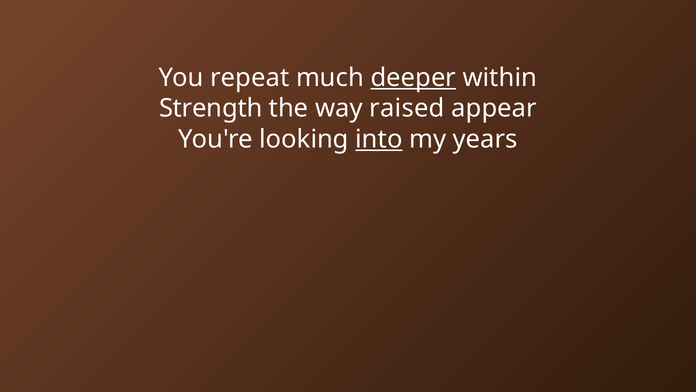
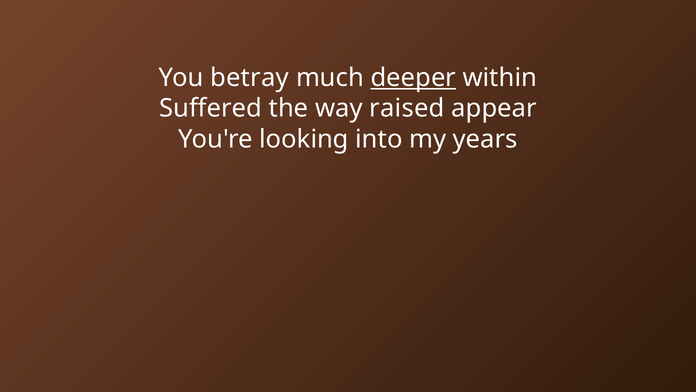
repeat: repeat -> betray (250, 78)
Strength: Strength -> Suffered (211, 108)
into underline: present -> none (379, 139)
